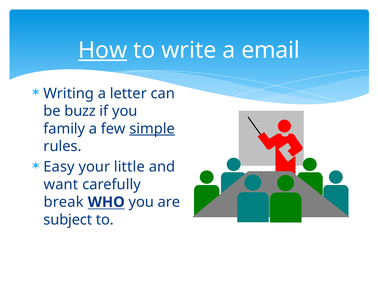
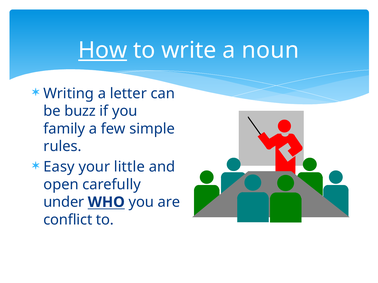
email: email -> noun (270, 50)
simple underline: present -> none (152, 129)
want: want -> open (61, 185)
break: break -> under (64, 202)
subject: subject -> conflict (68, 220)
